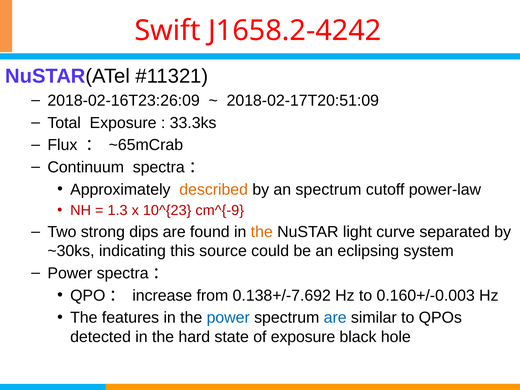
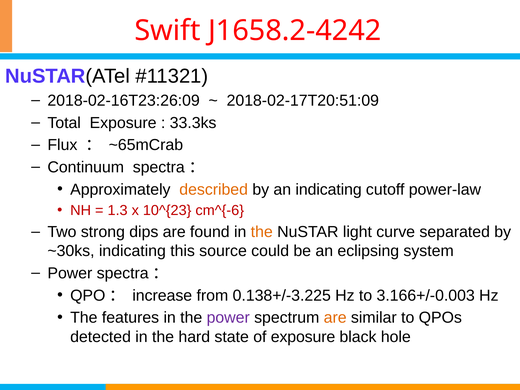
an spectrum: spectrum -> indicating (329, 189)
cm^{-9: cm^{-9 -> cm^{-6 (220, 210)
0.138+/-7.692: 0.138+/-7.692 -> 0.138+/-3.225 (282, 295)
0.160+/-0.003: 0.160+/-0.003 -> 3.166+/-0.003 (426, 295)
power colour: blue -> purple (228, 318)
are colour: blue -> orange (335, 318)
